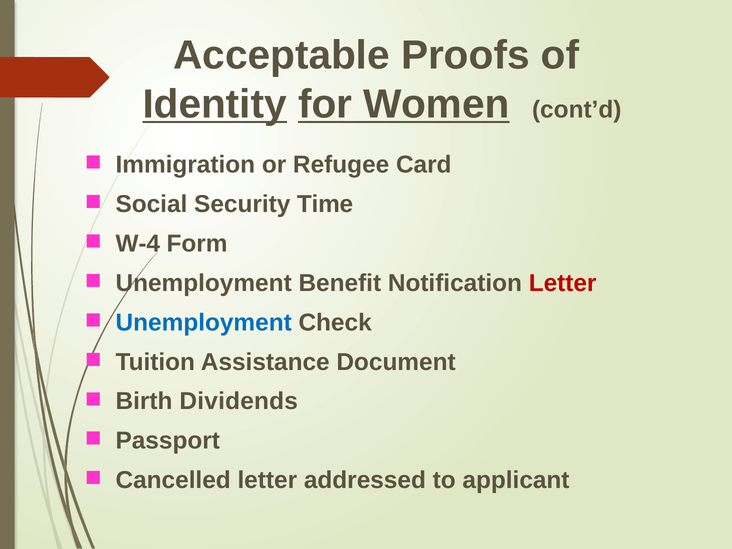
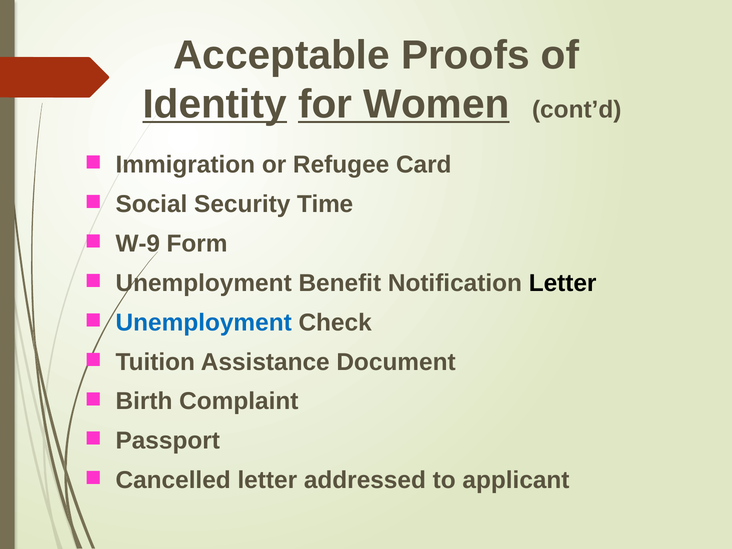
W-4: W-4 -> W-9 (138, 244)
Letter colour: red -> black (563, 283)
Dividends: Dividends -> Complaint (239, 401)
